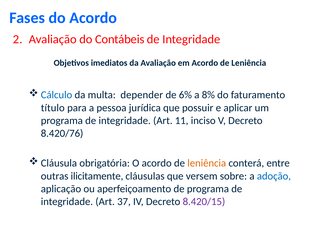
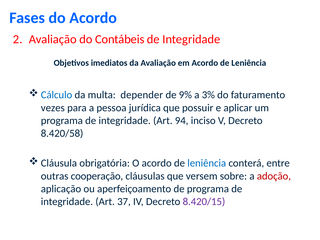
6%: 6% -> 9% (185, 95)
8%: 8% -> 3% (208, 95)
título: título -> vezes (53, 108)
11: 11 -> 94 (182, 121)
8.420/76: 8.420/76 -> 8.420/58 (62, 133)
leniência colour: orange -> blue (207, 163)
ilicitamente: ilicitamente -> cooperação (97, 176)
adoção colour: blue -> red (274, 176)
